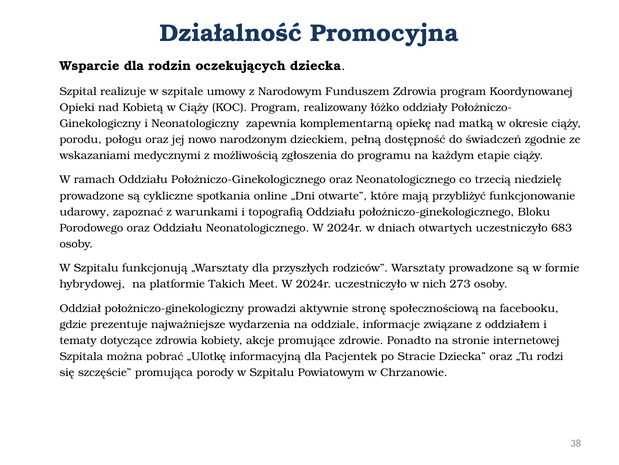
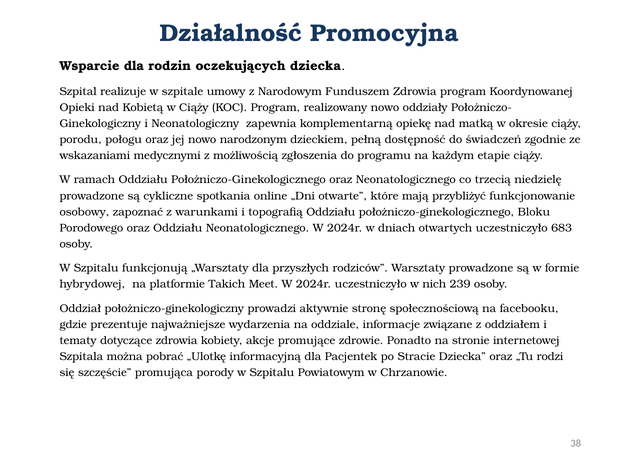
realizowany łóżko: łóżko -> nowo (385, 107)
udarowy: udarowy -> osobowy (84, 212)
273: 273 -> 239 (460, 284)
